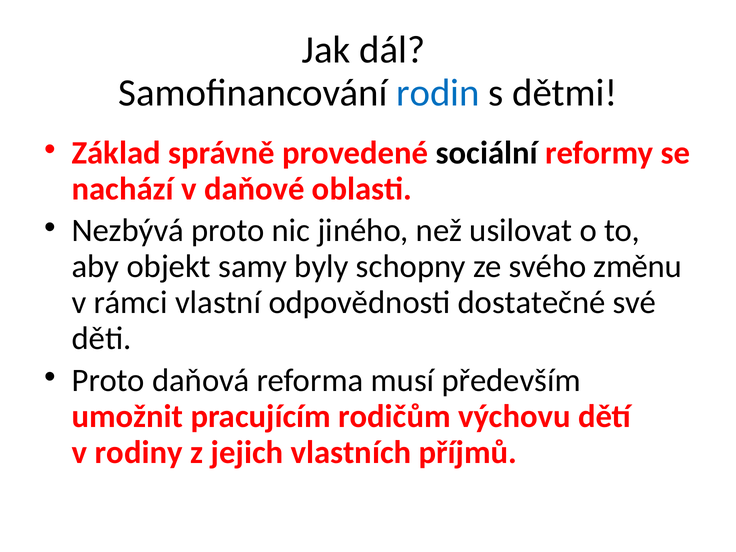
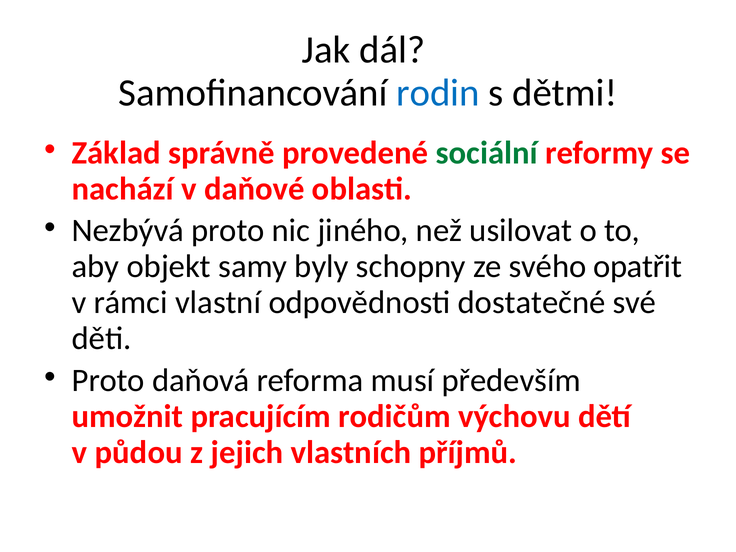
sociální colour: black -> green (487, 153)
změnu: změnu -> opatřit (638, 267)
rodiny: rodiny -> půdou (139, 453)
